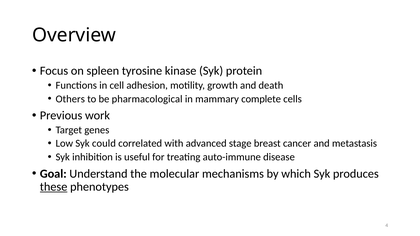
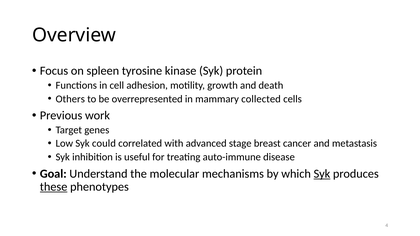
pharmacological: pharmacological -> overrepresented (147, 99)
complete: complete -> collected (261, 99)
Syk underline: none -> present (322, 174)
